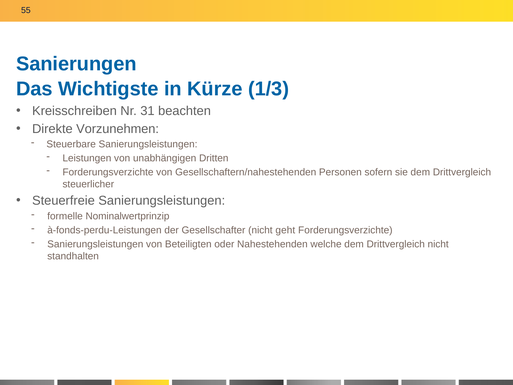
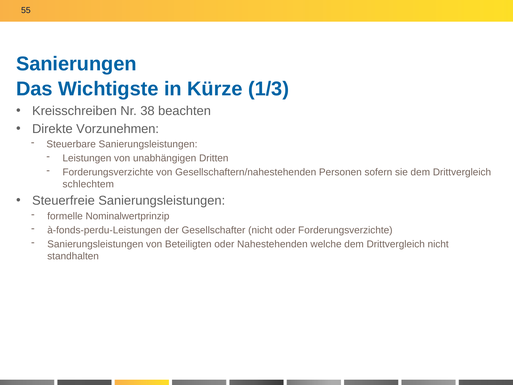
31: 31 -> 38 (147, 111)
steuerlicher: steuerlicher -> schlechtem (88, 184)
nicht geht: geht -> oder (285, 230)
